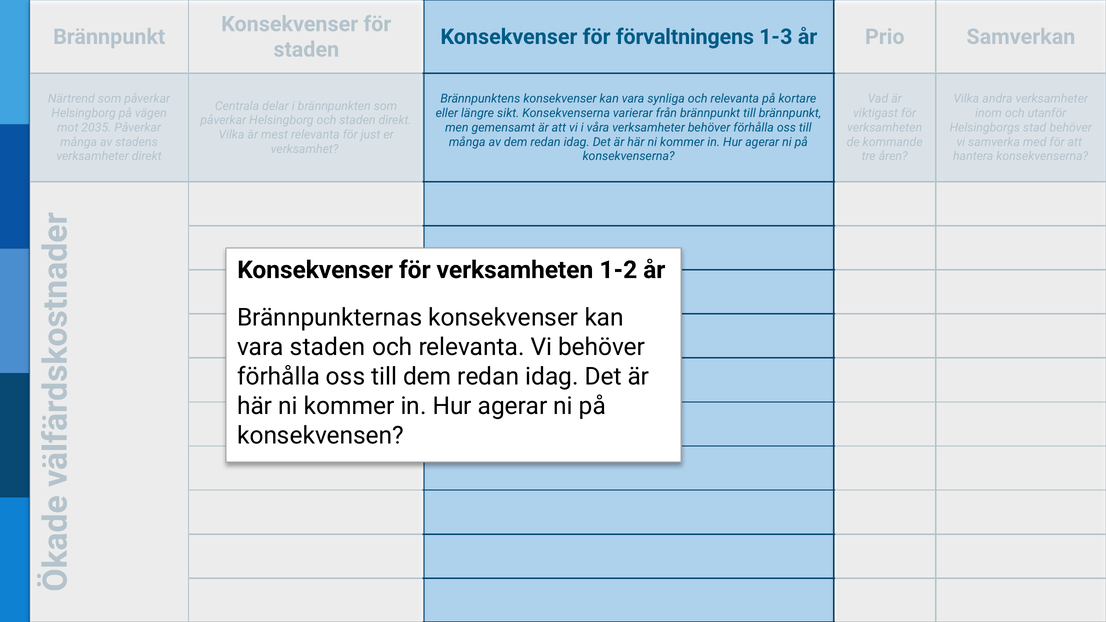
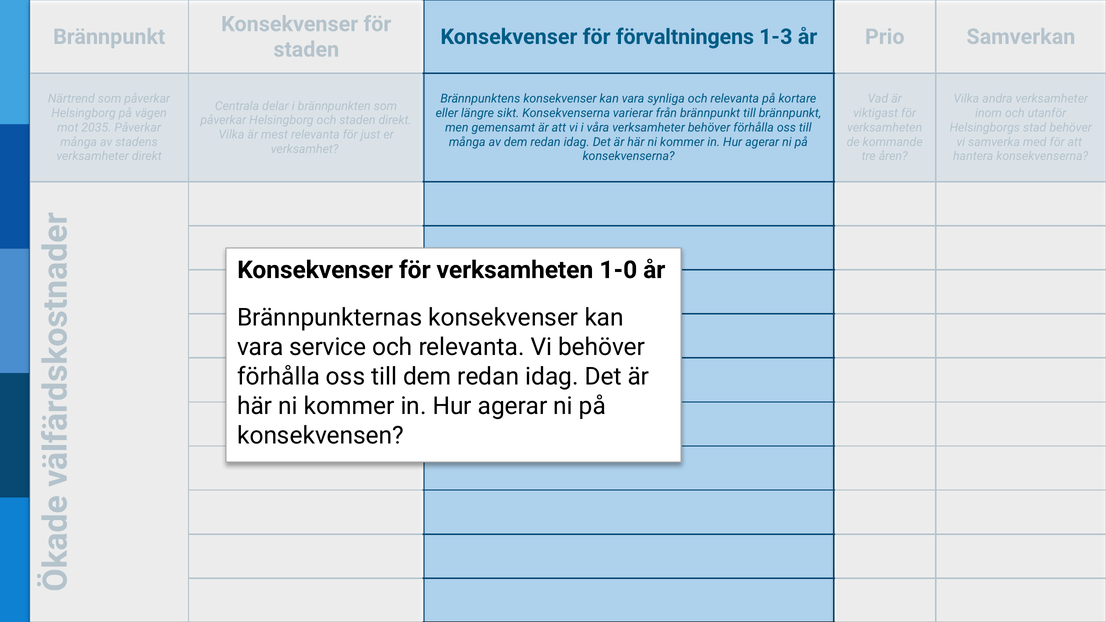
1-2: 1-2 -> 1-0 (618, 270)
vara staden: staden -> service (328, 347)
